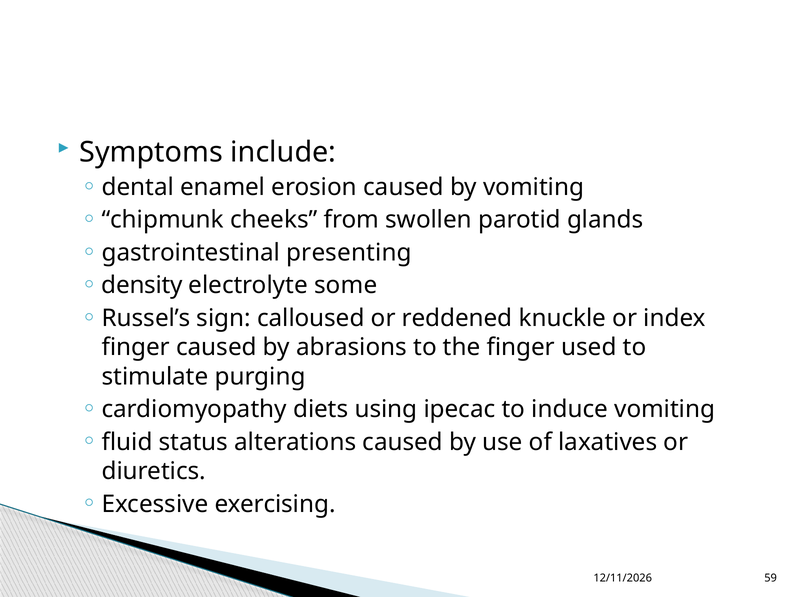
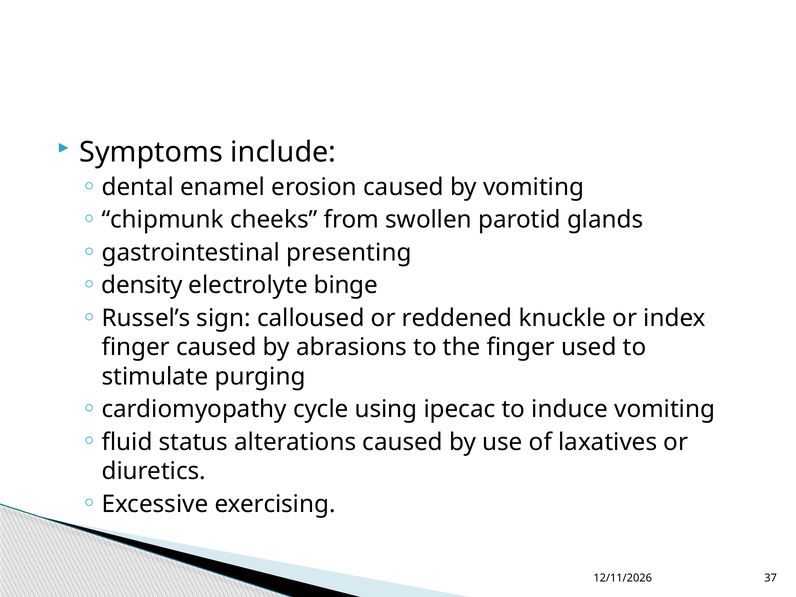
some: some -> binge (346, 285)
diets: diets -> cycle (321, 409)
59: 59 -> 37 (771, 578)
